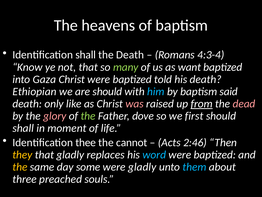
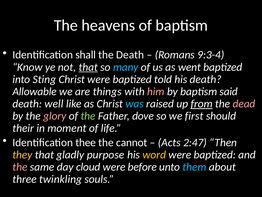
4:3-4: 4:3-4 -> 9:3-4 (211, 55)
that underline: none -> present (88, 67)
many colour: light green -> light blue (126, 67)
want: want -> went (189, 67)
Gaza: Gaza -> Sting (44, 79)
Ethiopian: Ethiopian -> Allowable (35, 91)
are should: should -> things (107, 91)
him colour: light blue -> pink (156, 91)
only: only -> well (54, 103)
was colour: pink -> light blue (135, 103)
shall: shall -> their (23, 128)
2:46: 2:46 -> 2:47 (195, 142)
replaces: replaces -> purpose (106, 154)
word colour: light blue -> yellow (154, 154)
the colour: yellow -> pink (20, 167)
some: some -> cloud (88, 167)
were gladly: gladly -> before (142, 167)
preached: preached -> twinkling (61, 179)
